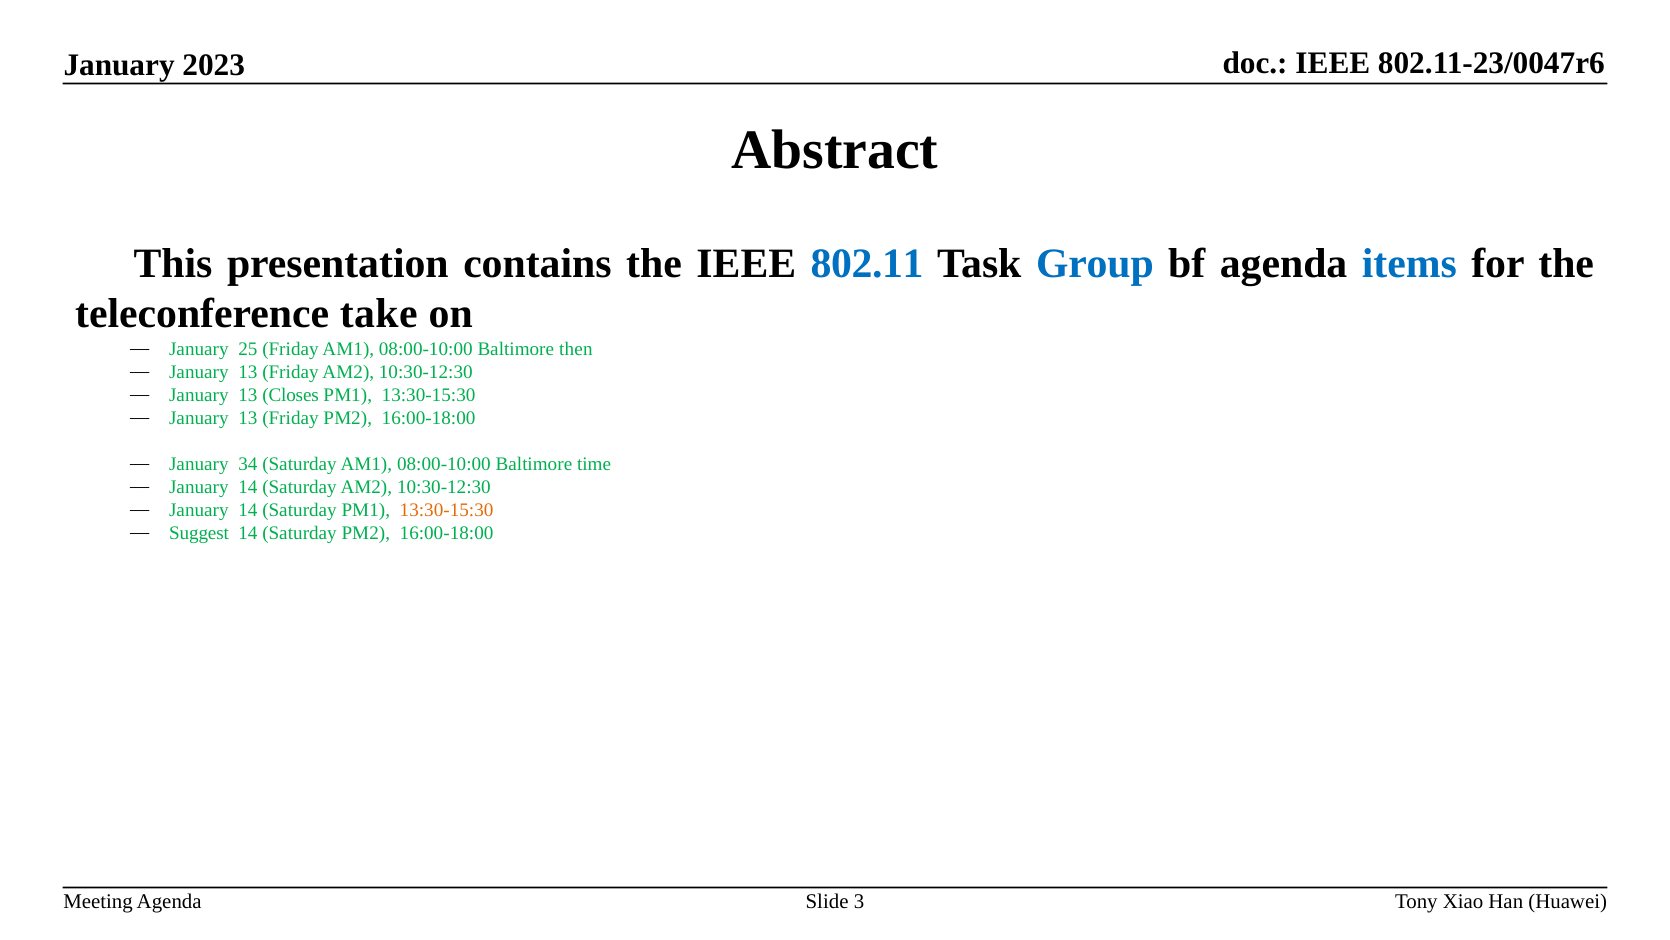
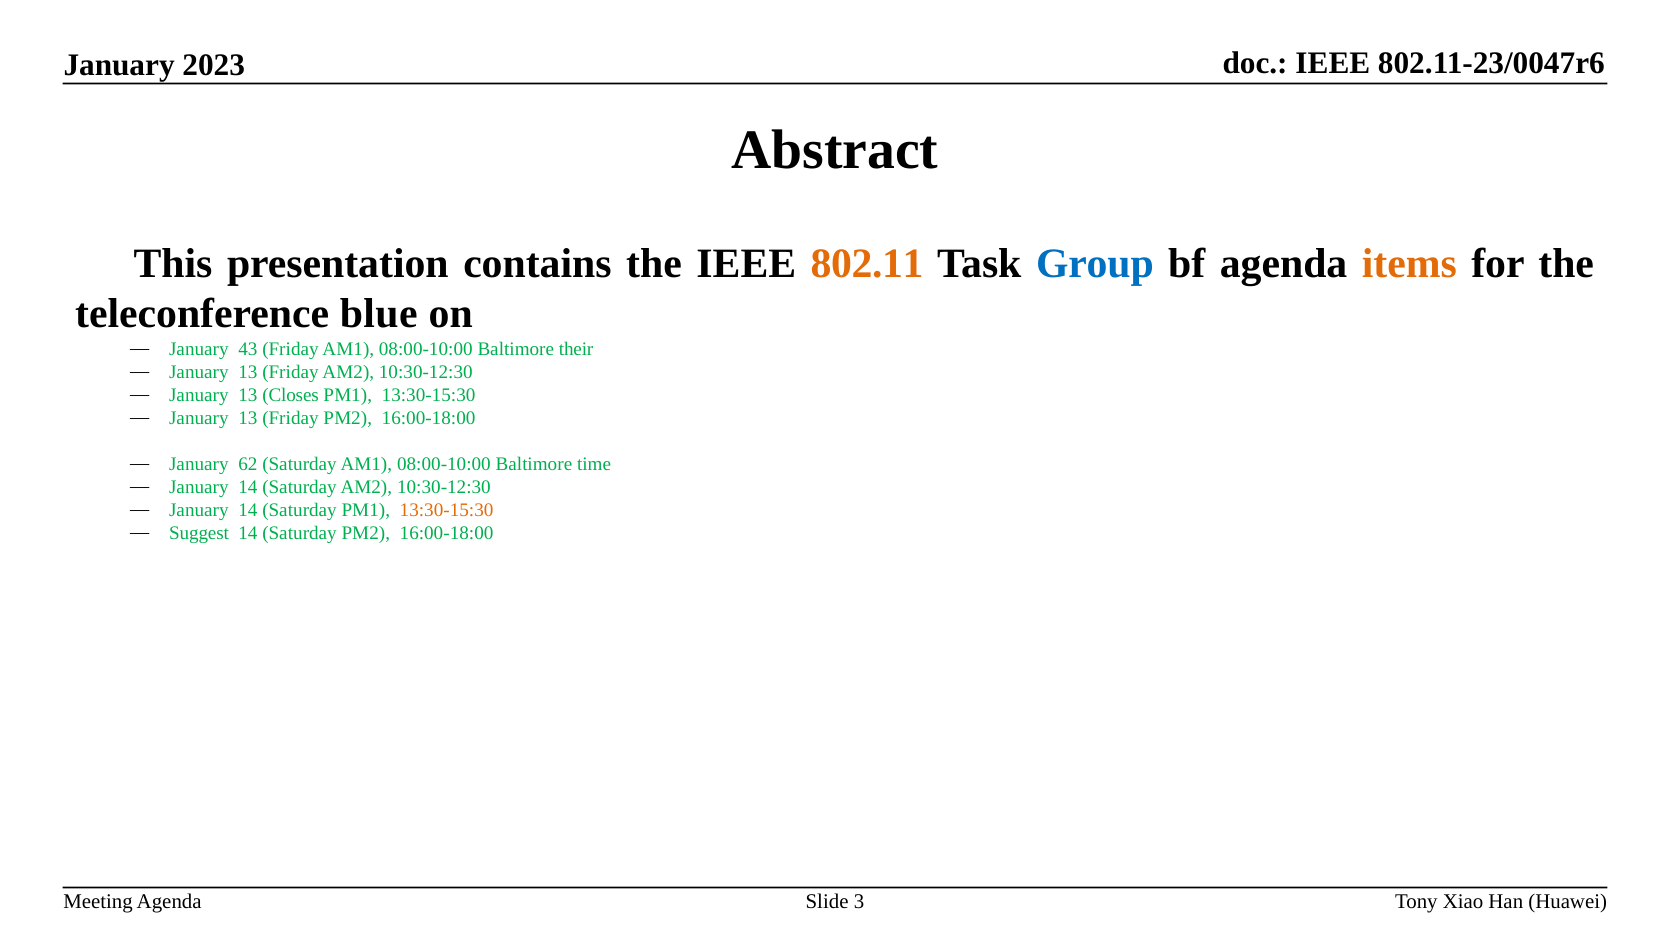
802.11 colour: blue -> orange (867, 264)
items colour: blue -> orange (1409, 264)
take: take -> blue (379, 314)
25: 25 -> 43 (248, 349)
then: then -> their (576, 349)
34: 34 -> 62 (248, 464)
